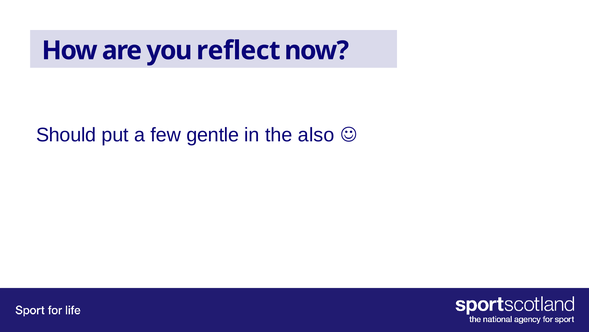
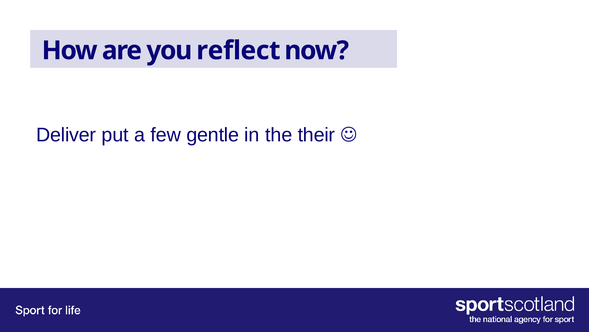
Should: Should -> Deliver (66, 135)
also: also -> their (316, 135)
